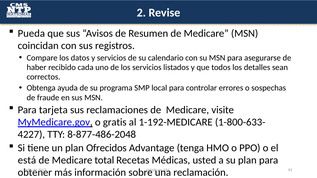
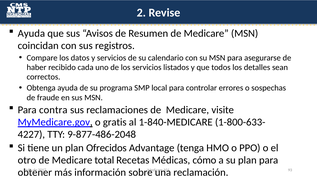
Pueda: Pueda -> Ayuda (31, 34)
tarjeta: tarjeta -> contra (53, 110)
1-192-MEDICARE: 1-192-MEDICARE -> 1-840-MEDICARE (176, 122)
8-877-486-2048: 8-877-486-2048 -> 9-877-486-2048 (102, 135)
está: está -> otro (27, 160)
usted: usted -> cómo (204, 160)
